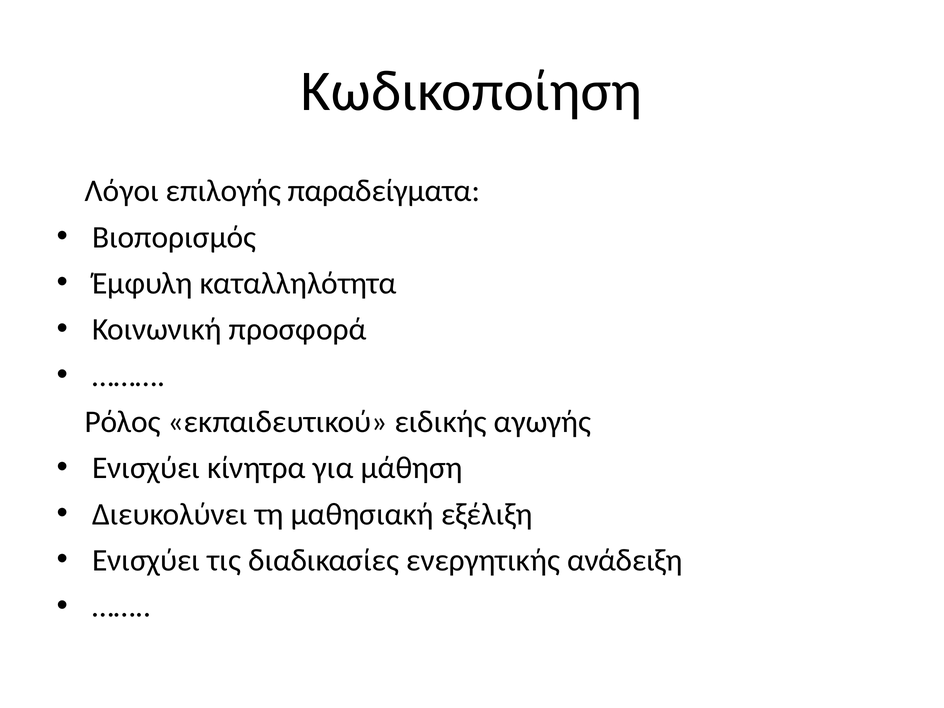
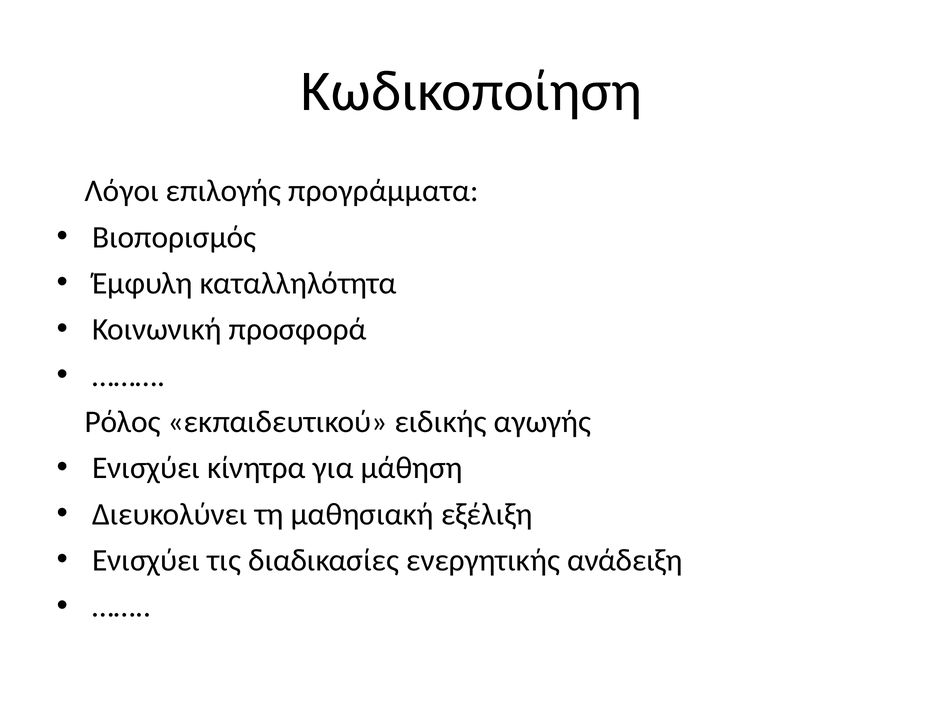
παραδείγματα: παραδείγματα -> προγράμματα (384, 191)
